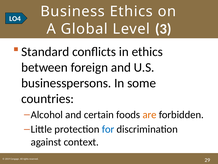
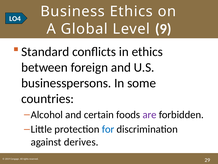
3: 3 -> 9 (163, 29)
are colour: orange -> purple (150, 114)
context: context -> derives (81, 142)
